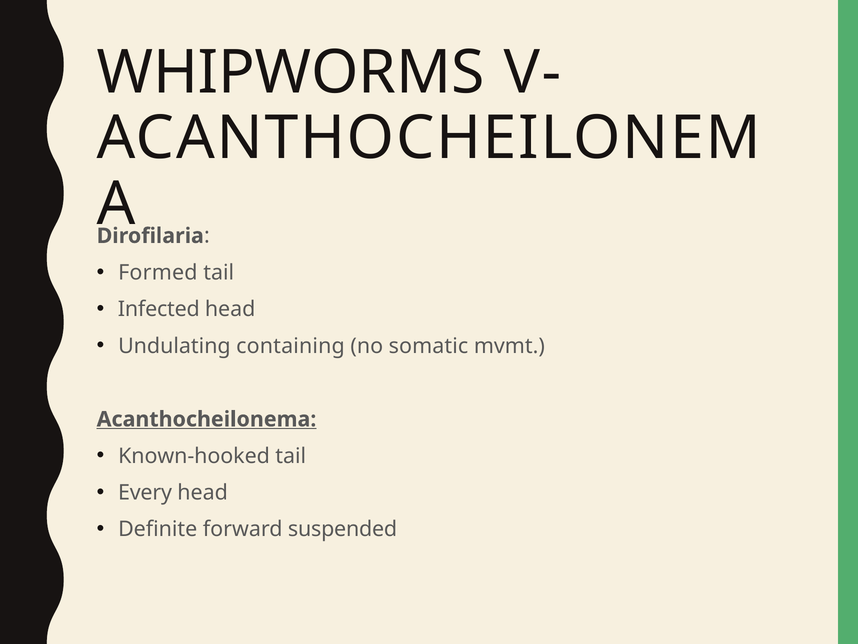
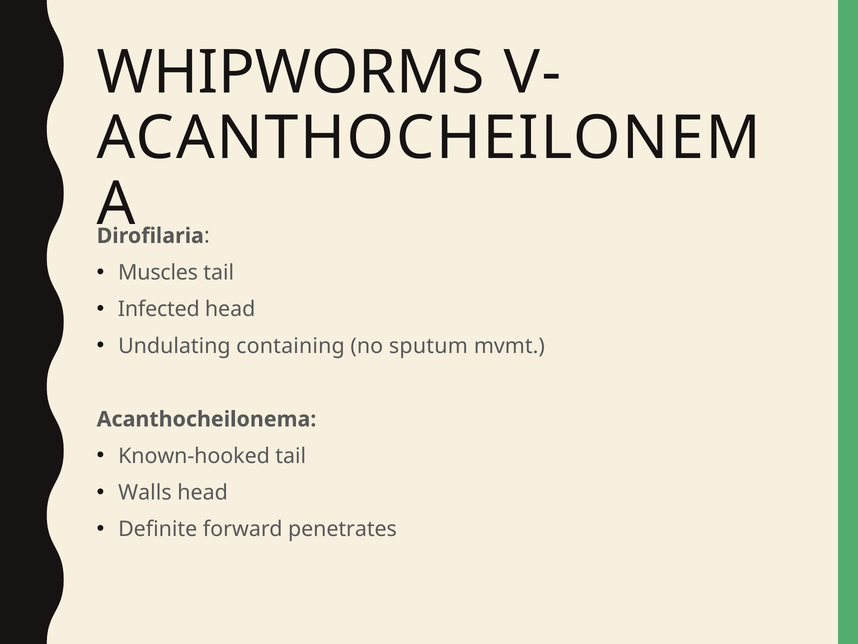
Formed: Formed -> Muscles (158, 272)
somatic: somatic -> sputum (428, 346)
Acanthocheilonema underline: present -> none (207, 419)
Every: Every -> Walls (145, 492)
suspended: suspended -> penetrates (342, 529)
